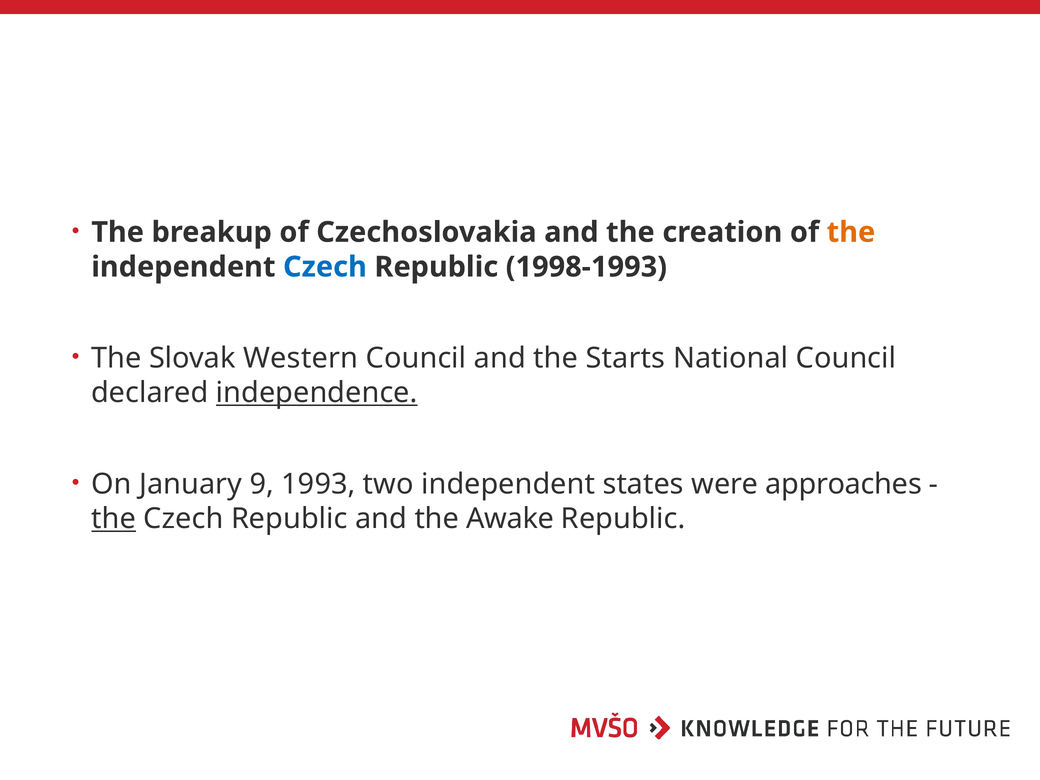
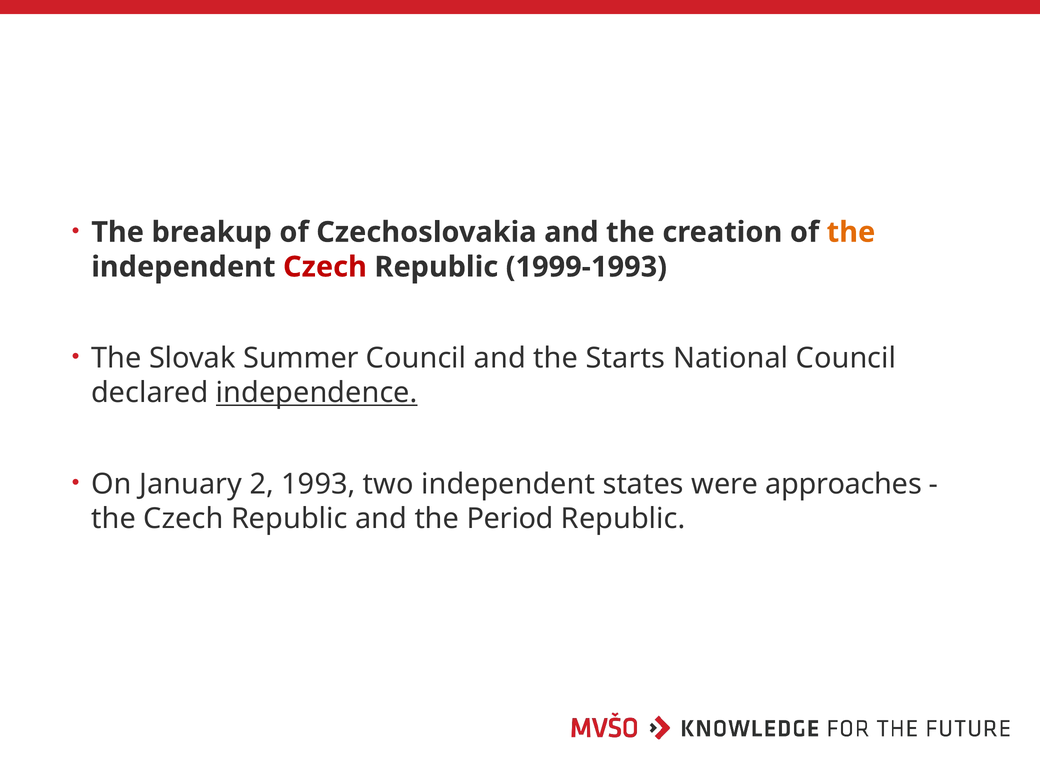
Czech colour: blue -> red (325, 267)
1998-1993: 1998-1993 -> 1999-1993 (586, 267)
Western: Western -> Summer (301, 358)
9: 9 -> 2 (262, 484)
the underline: present -> none (114, 519)
Awake: Awake -> Period (510, 519)
